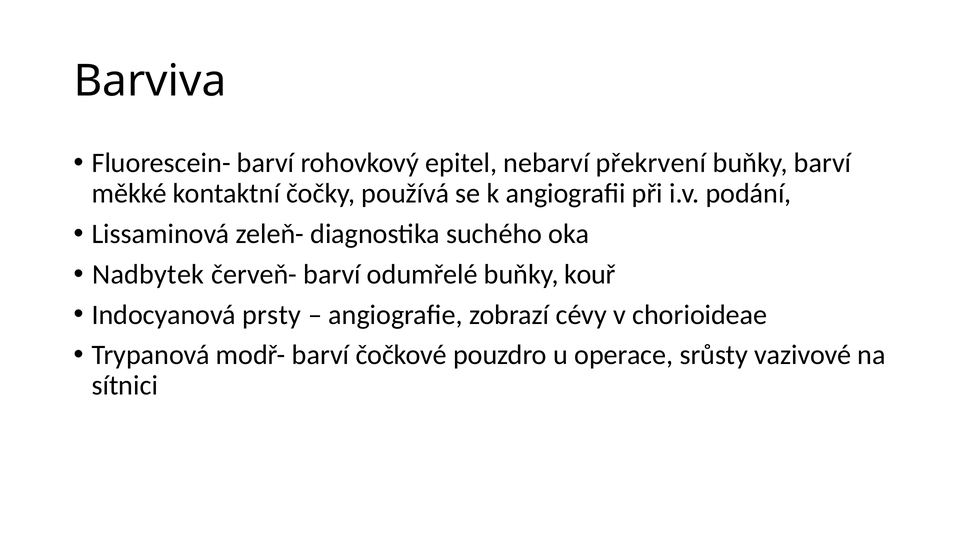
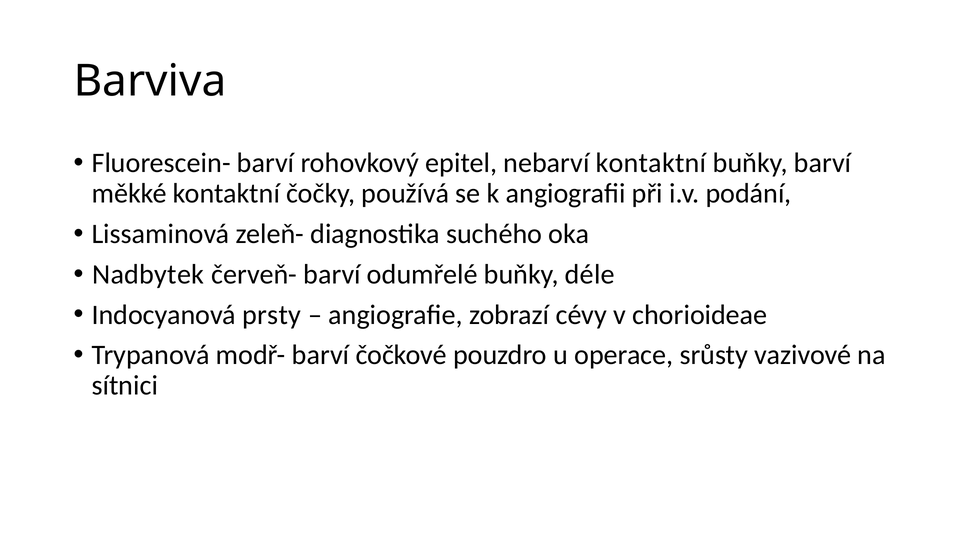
nebarví překrvení: překrvení -> kontaktní (651, 163)
kouř: kouř -> déle (590, 274)
